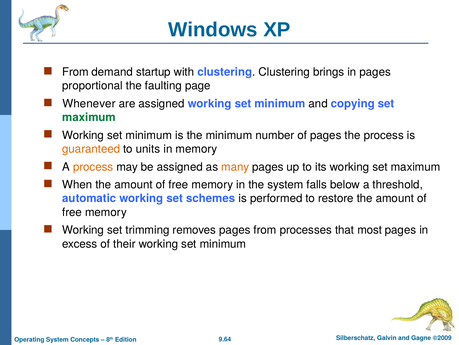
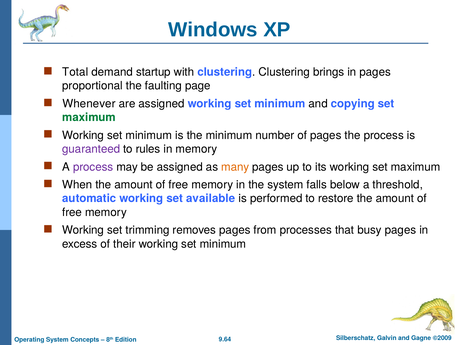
From: From -> Total (75, 72)
guaranteed colour: orange -> purple (91, 149)
units: units -> rules (148, 149)
process colour: orange -> purple (93, 167)
schemes: schemes -> available (211, 198)
most: most -> busy (370, 230)
